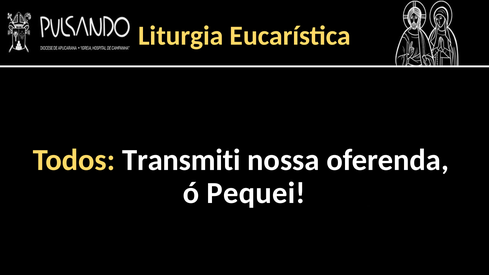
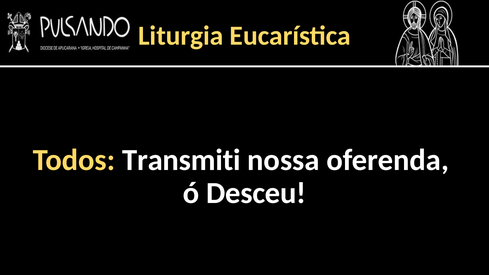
Pequei: Pequei -> Desceu (256, 193)
